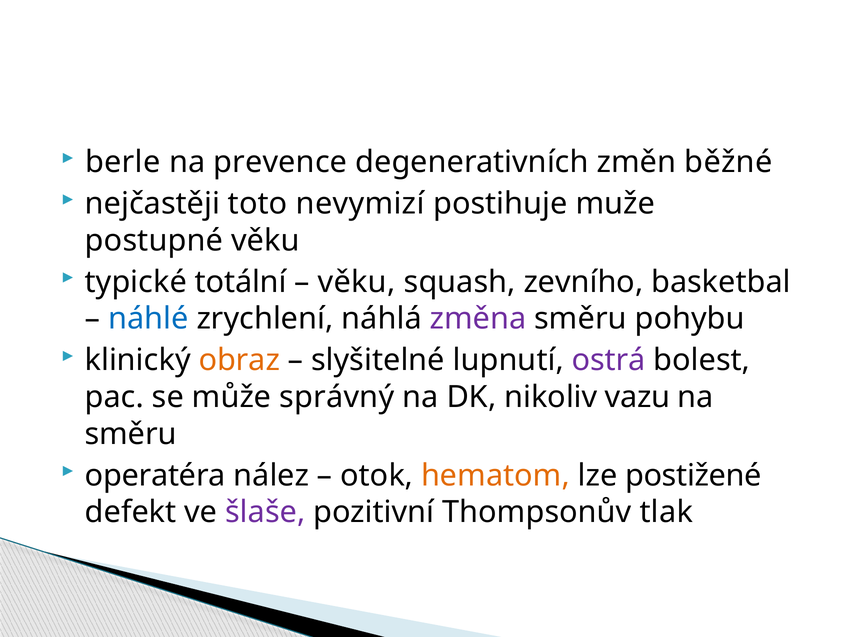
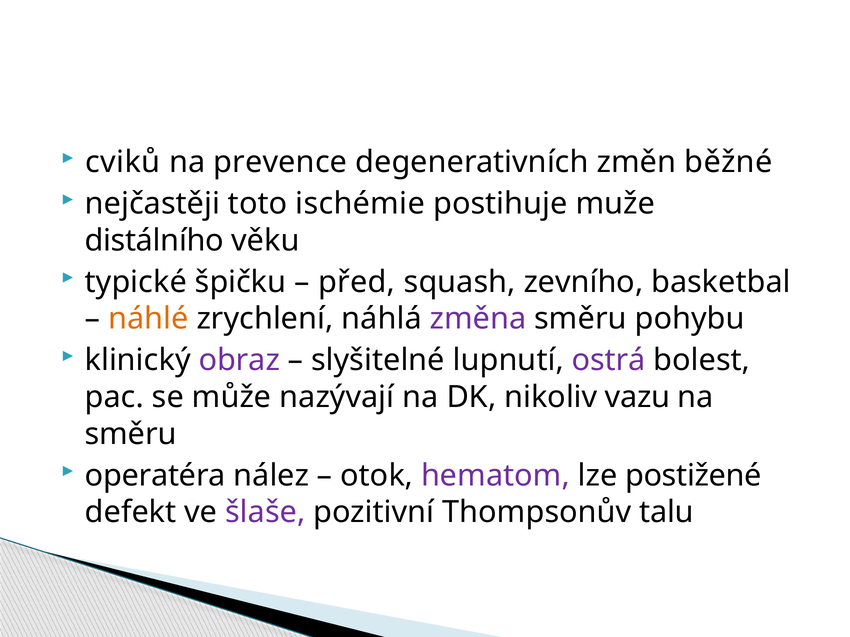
berle: berle -> cviků (123, 162)
nevymizí: nevymizí -> ischémie (360, 204)
postupné: postupné -> distálního (154, 241)
totální: totální -> špičku (241, 282)
věku: věku -> před (357, 282)
náhlé colour: blue -> orange (148, 319)
obraz colour: orange -> purple (239, 361)
správný: správný -> nazývají (337, 397)
hematom colour: orange -> purple (495, 476)
tlak: tlak -> talu (667, 513)
